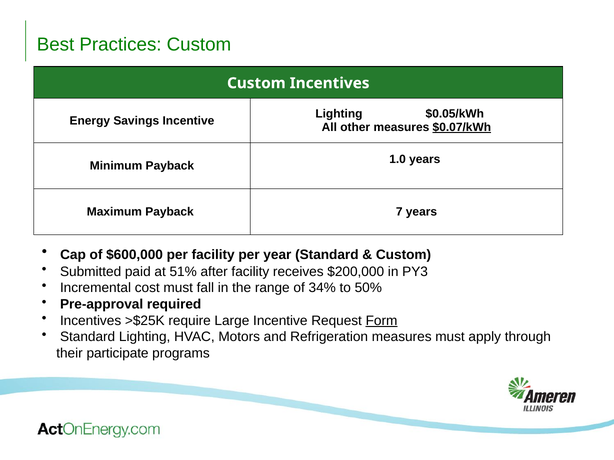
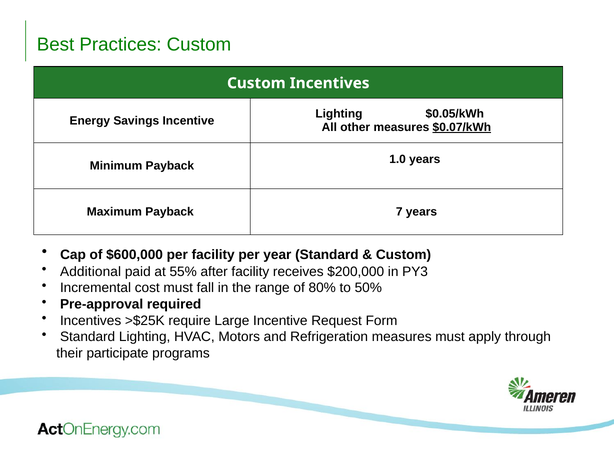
Submitted: Submitted -> Additional (91, 272)
51%: 51% -> 55% (183, 272)
34%: 34% -> 80% (322, 288)
Form underline: present -> none (382, 321)
